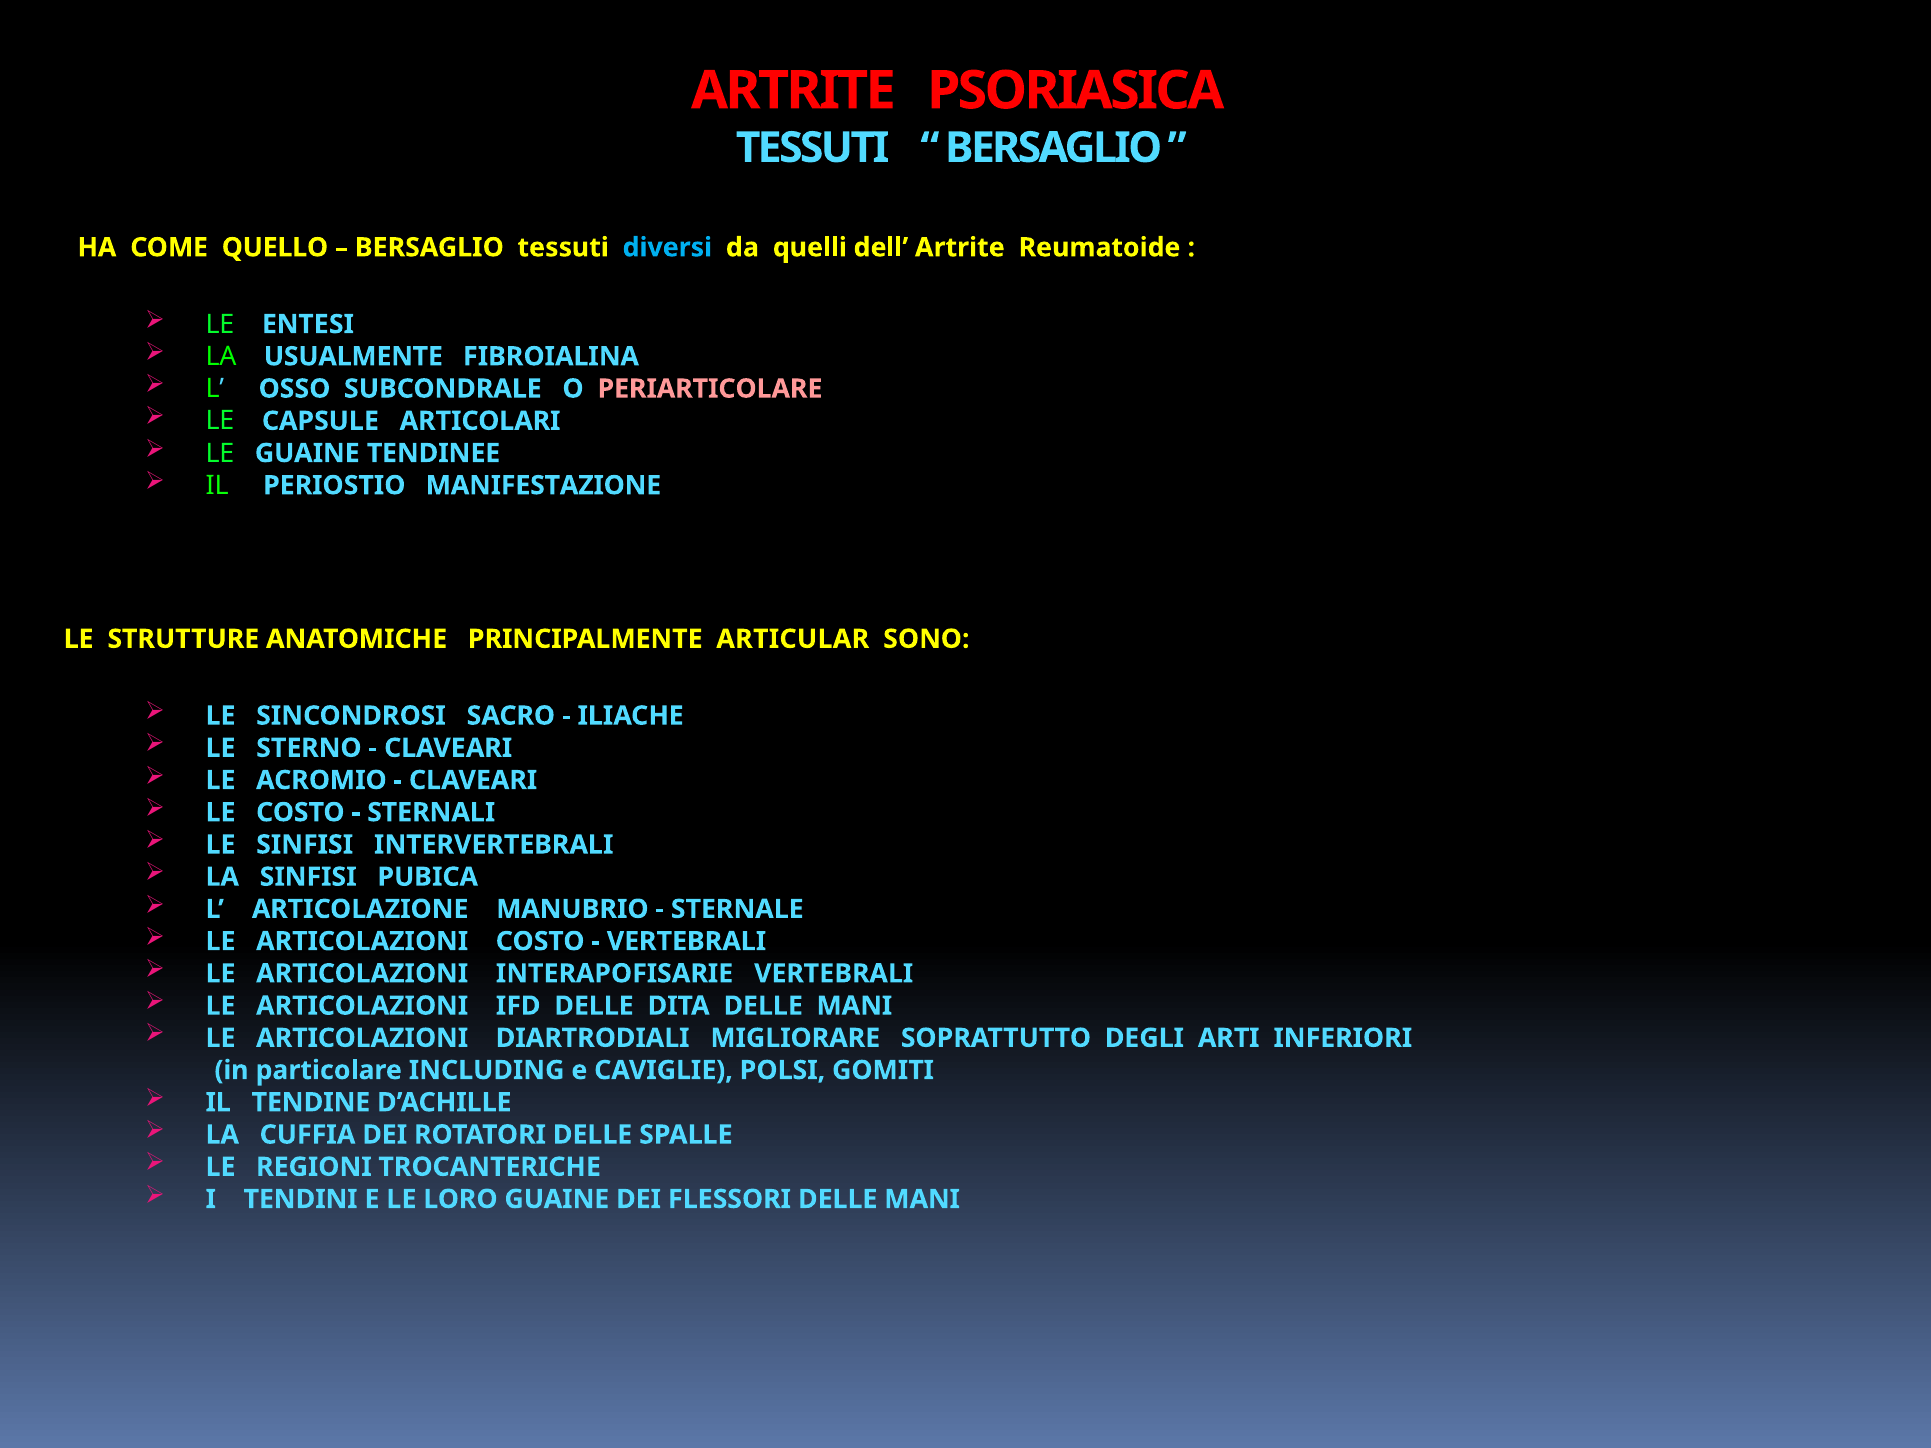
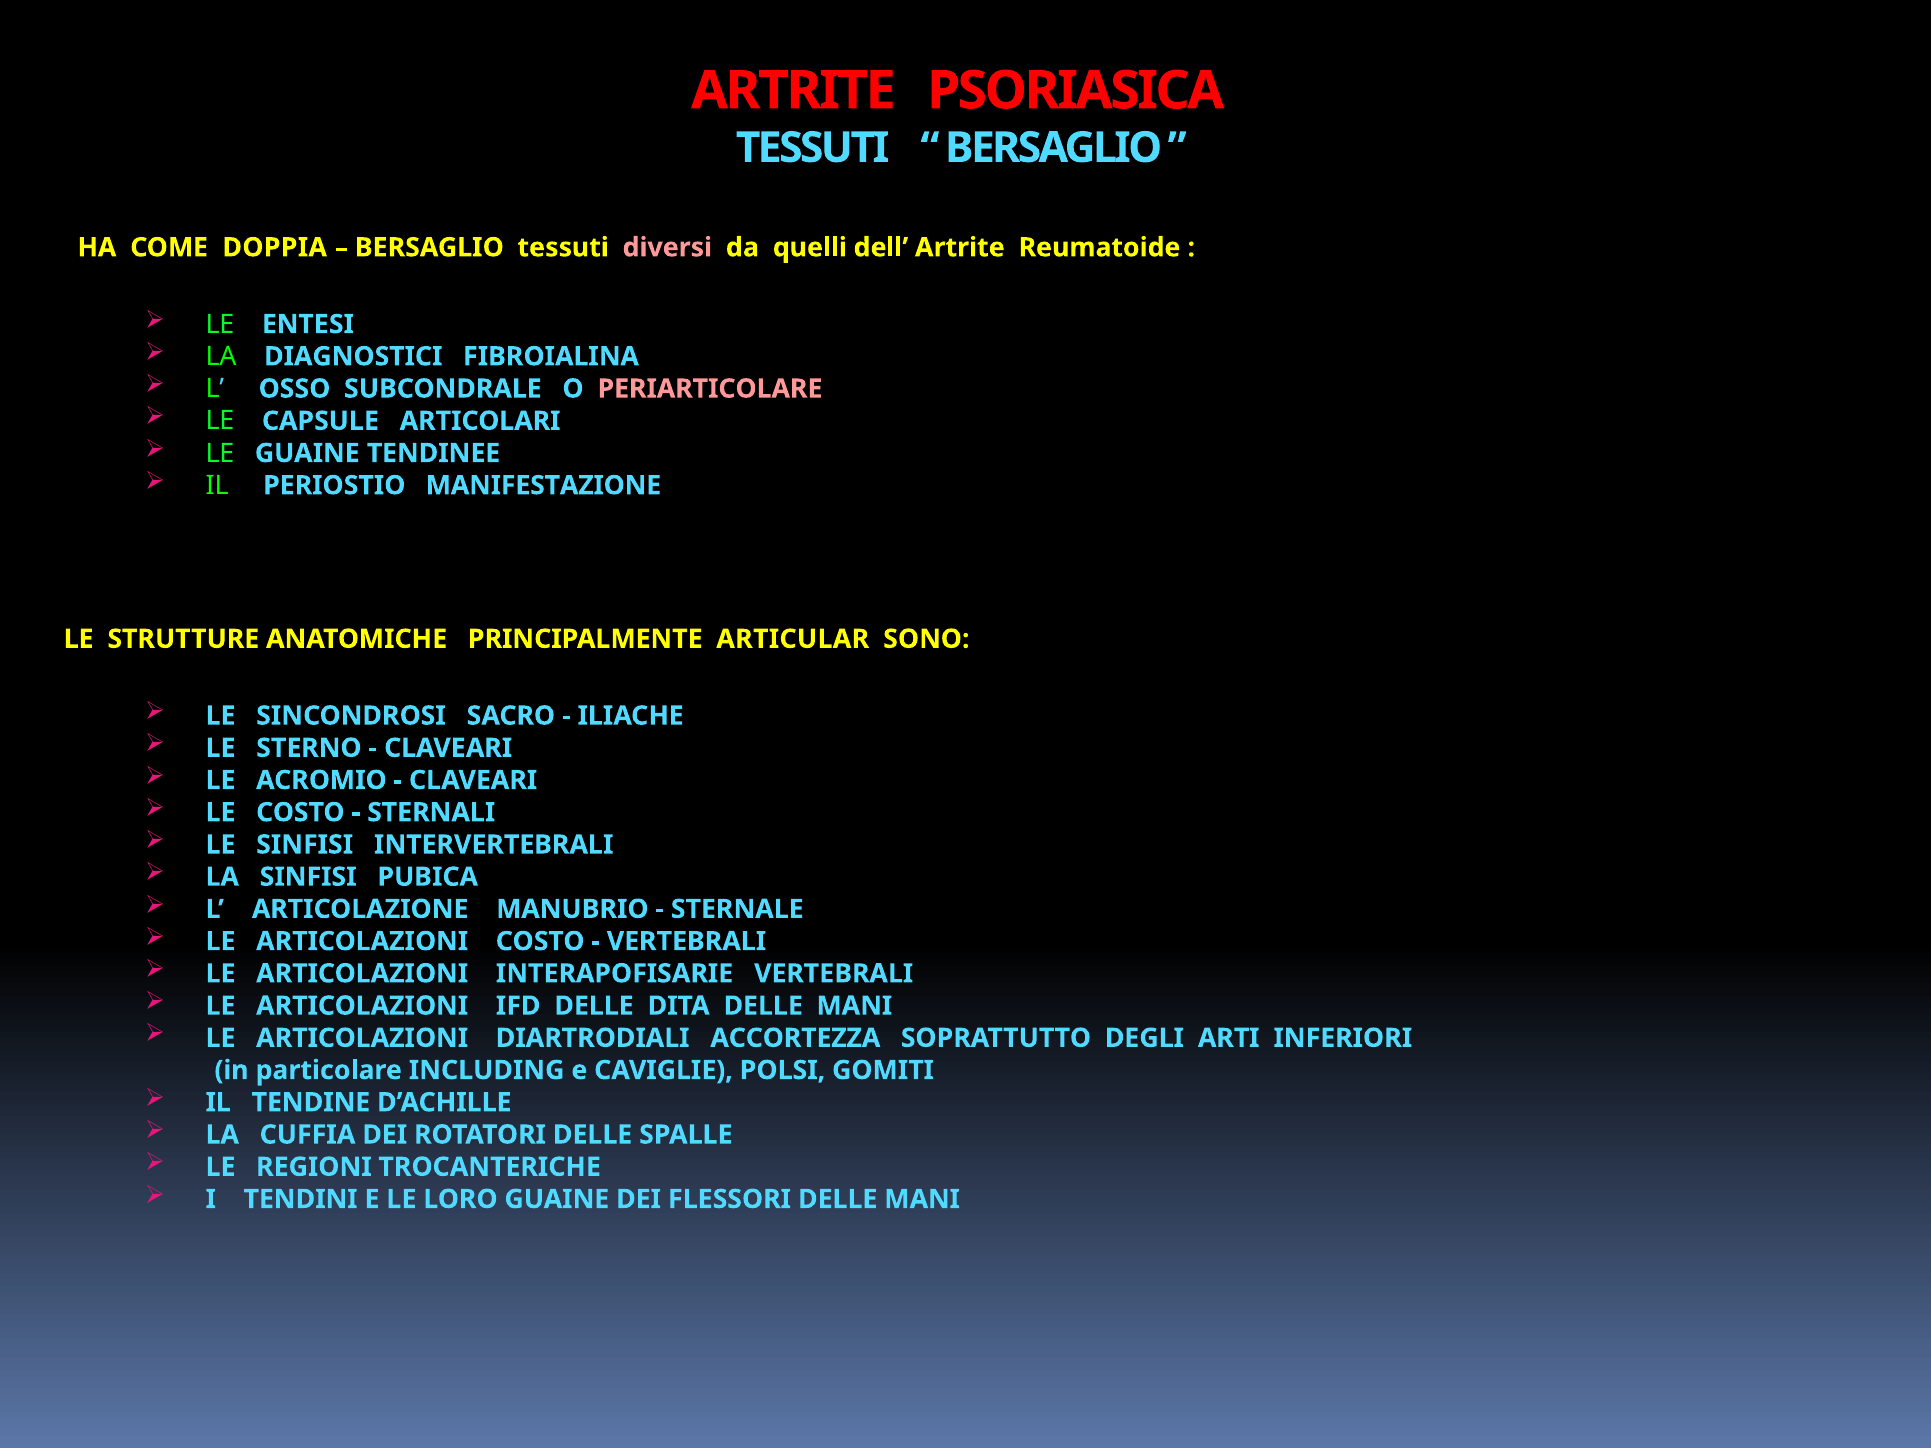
QUELLO: QUELLO -> DOPPIA (275, 248)
diversi colour: light blue -> pink (667, 248)
USUALMENTE: USUALMENTE -> DIAGNOSTICI (353, 357)
MIGLIORARE: MIGLIORARE -> ACCORTEZZA (795, 1038)
